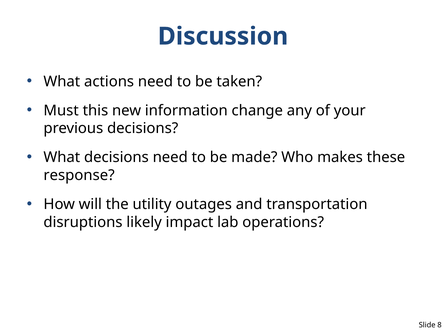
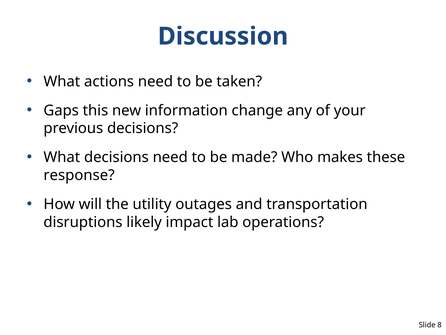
Must: Must -> Gaps (61, 110)
